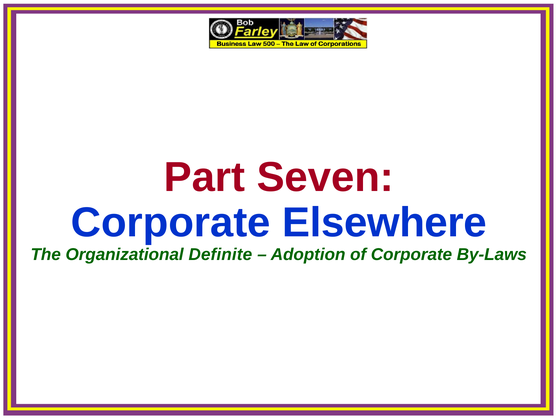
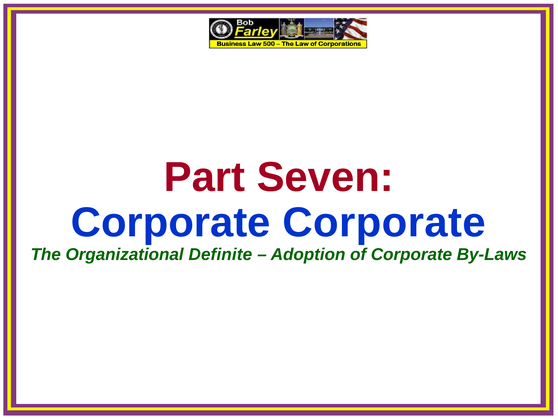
Corporate Elsewhere: Elsewhere -> Corporate (384, 222)
